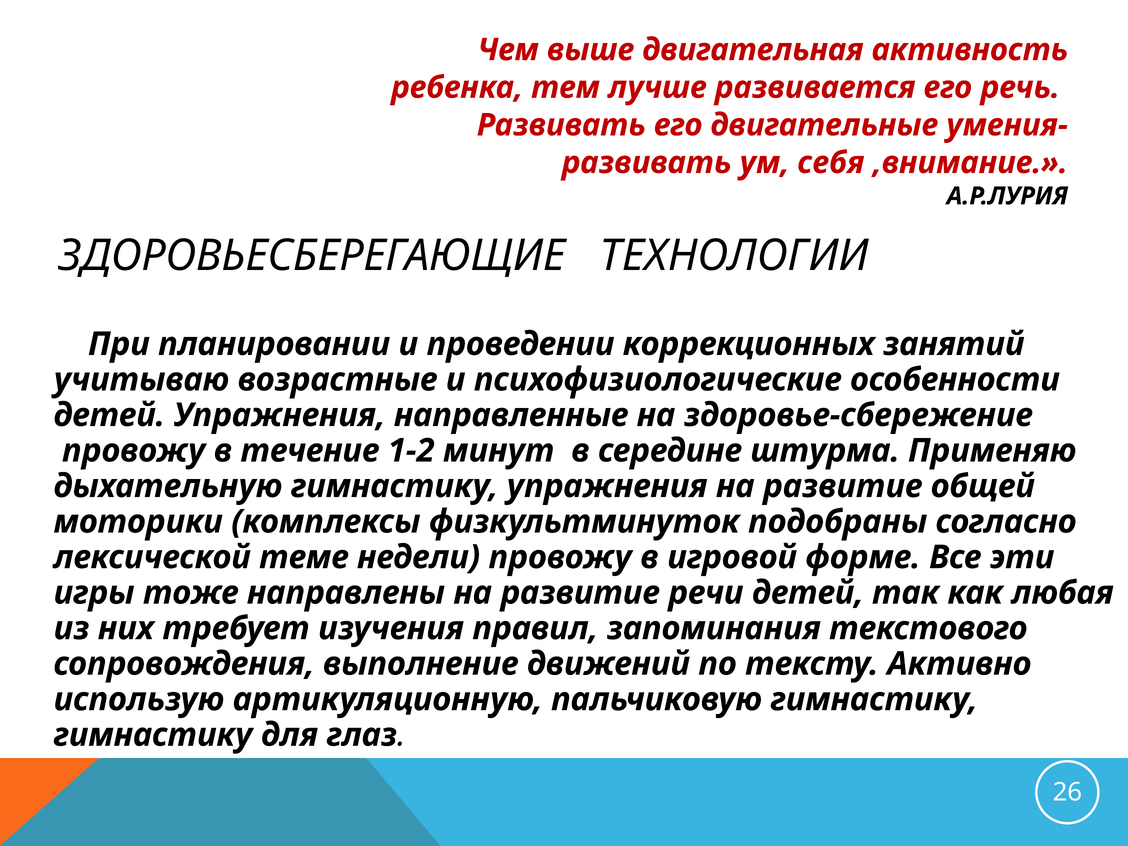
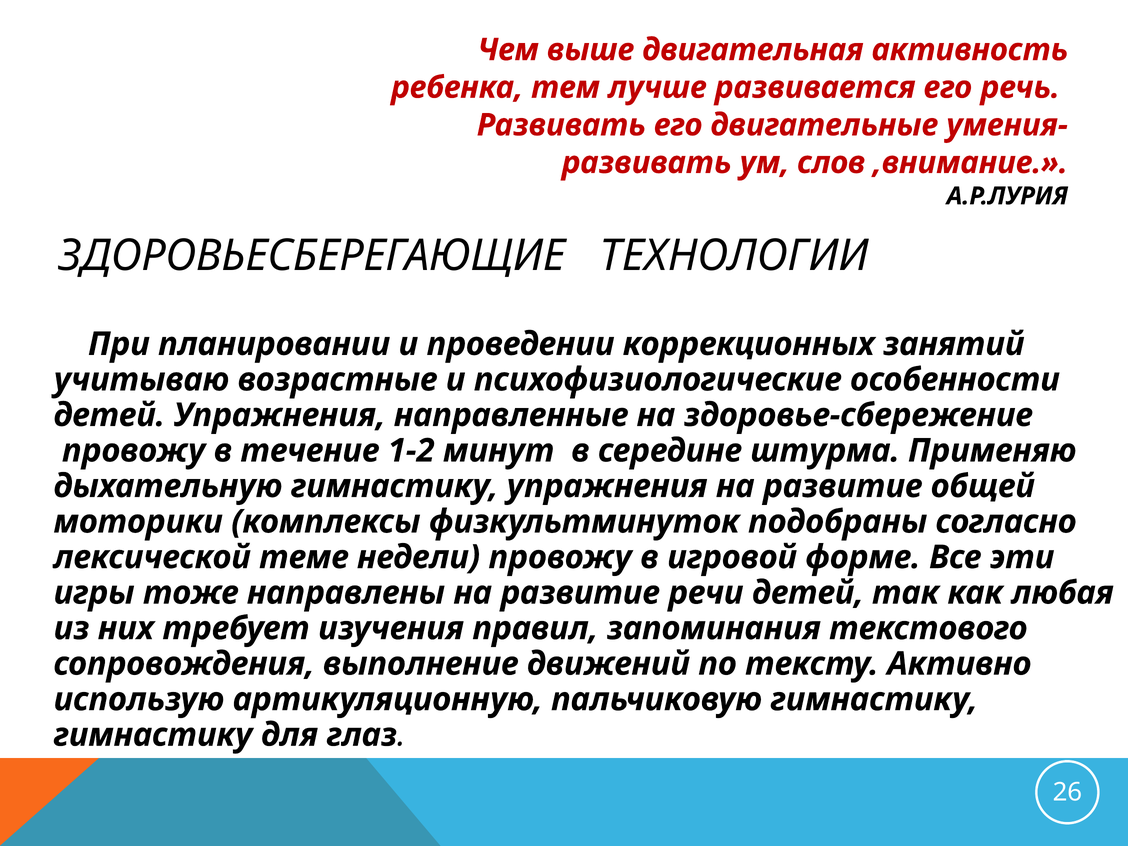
себя: себя -> слов (831, 163)
